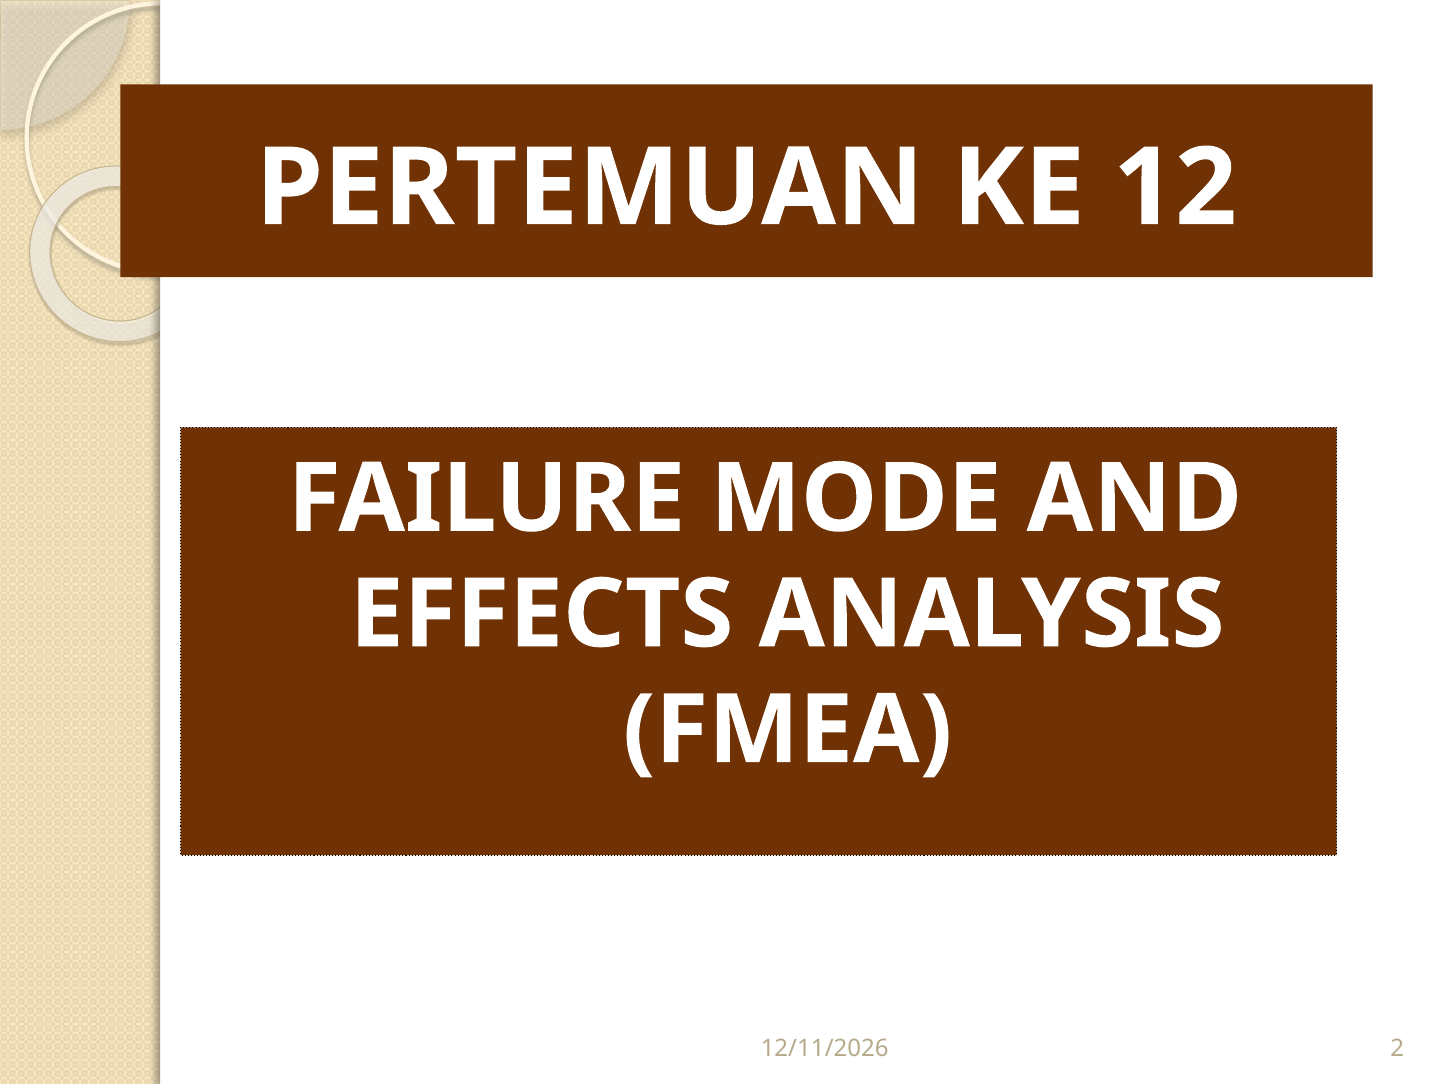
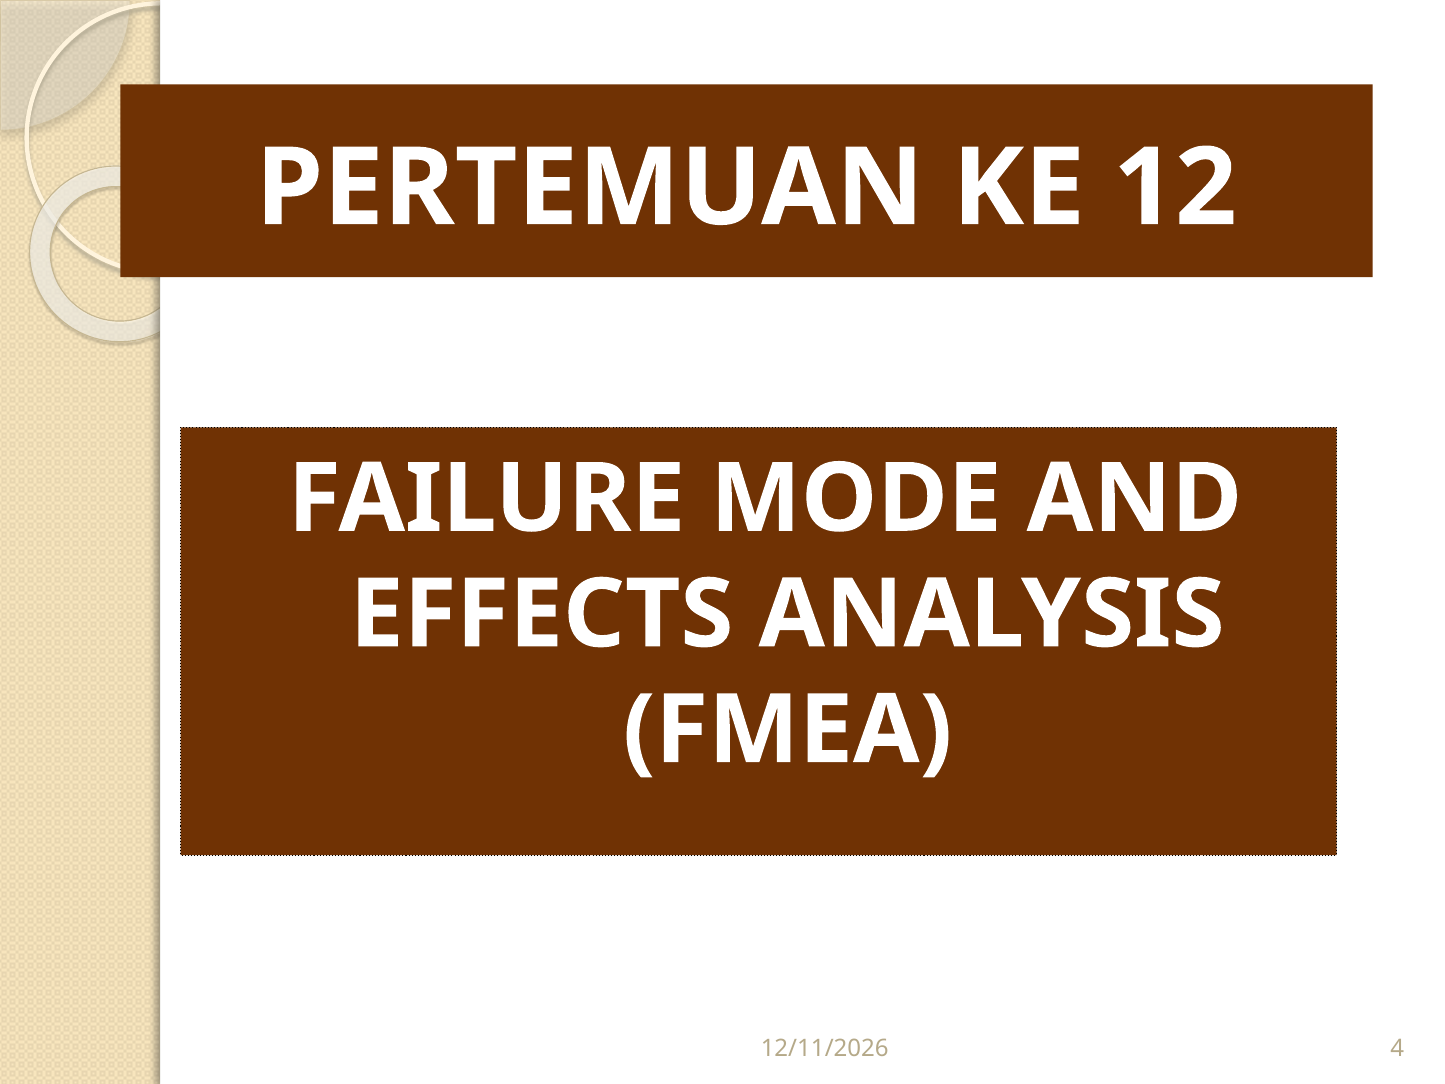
2: 2 -> 4 (1397, 1048)
